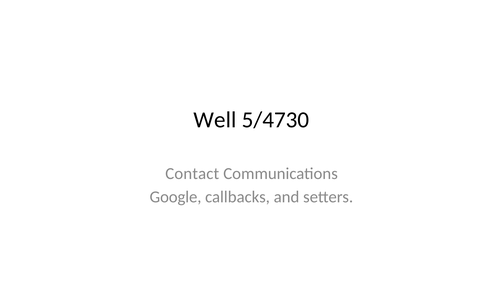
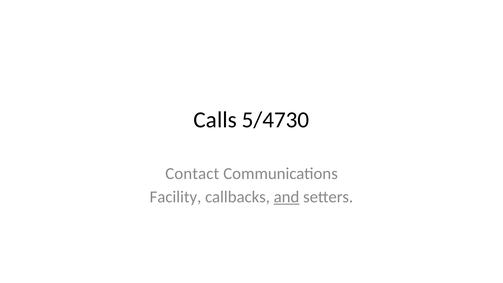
Well: Well -> Calls (215, 120)
Google: Google -> Facility (175, 197)
and underline: none -> present (287, 197)
